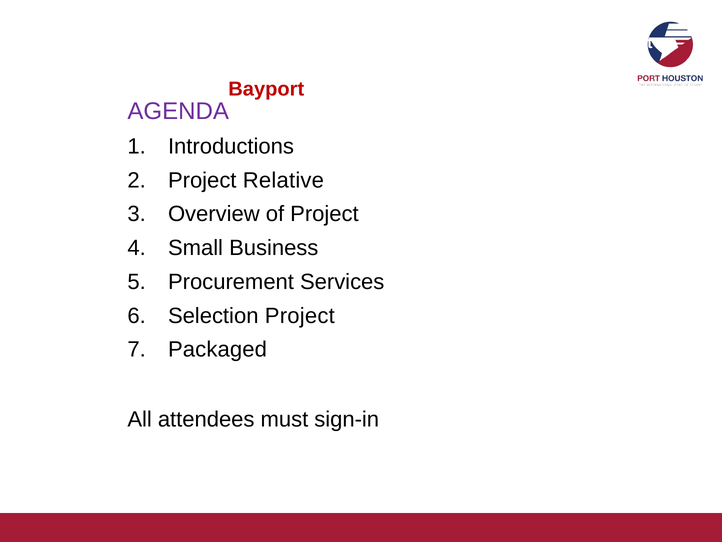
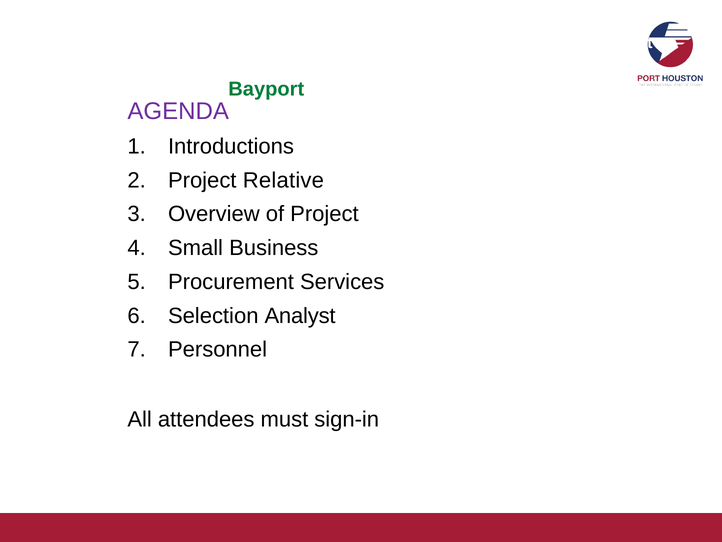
Bayport colour: red -> green (266, 89)
Selection Project: Project -> Analyst (300, 315)
Packaged: Packaged -> Personnel (218, 349)
